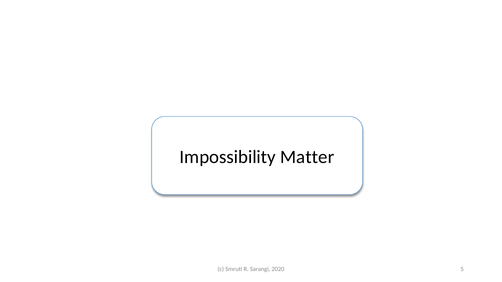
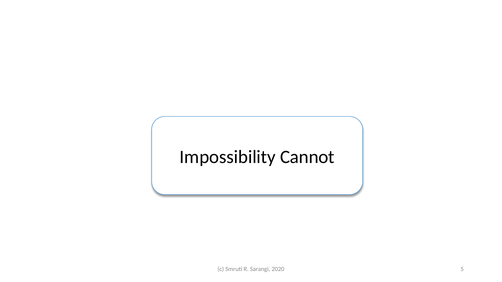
Matter: Matter -> Cannot (307, 157)
